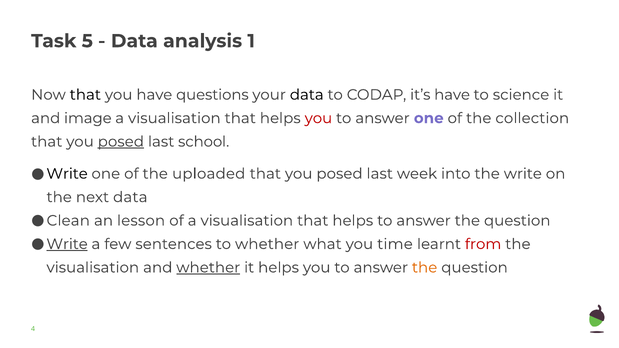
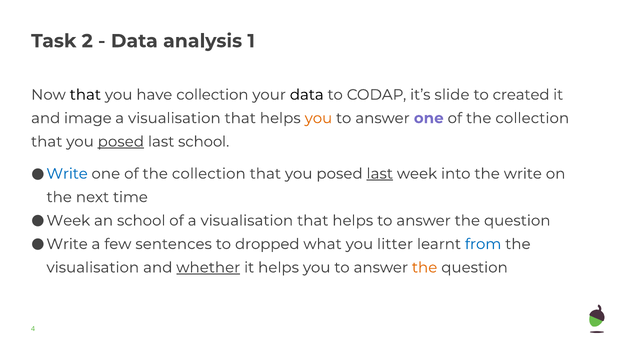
5: 5 -> 2 (87, 41)
have questions: questions -> collection (212, 95)
it’s have: have -> slide (452, 95)
science: science -> created (521, 95)
you colour: red -> orange (318, 118)
Write colour: black -> blue (67, 174)
uploaded: uploaded -> collection (209, 174)
last underline: none -> present (380, 174)
next data: data -> time (130, 197)
Clean: Clean -> Week (68, 221)
an lesson: lesson -> school (141, 221)
Write underline: present -> none (67, 244)
to whether: whether -> dropped (267, 244)
time: time -> litter (395, 244)
from colour: red -> blue (483, 244)
